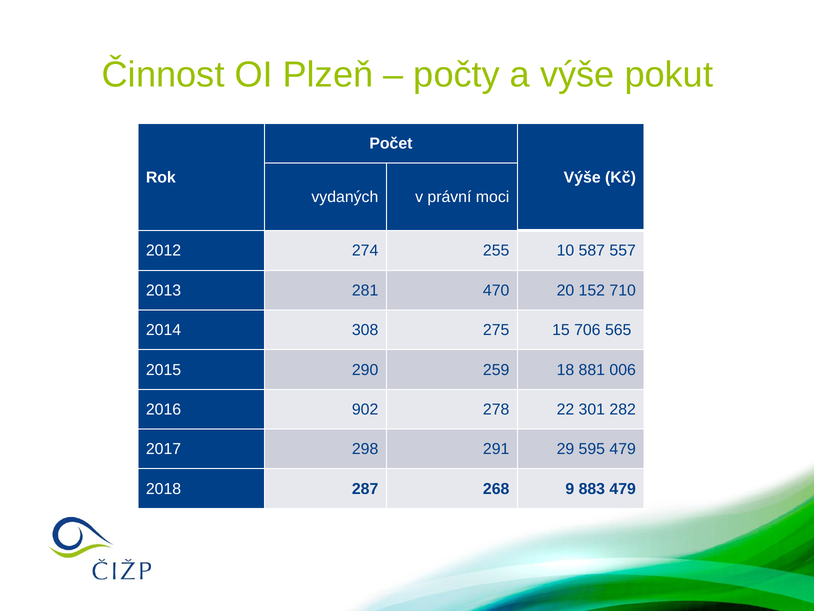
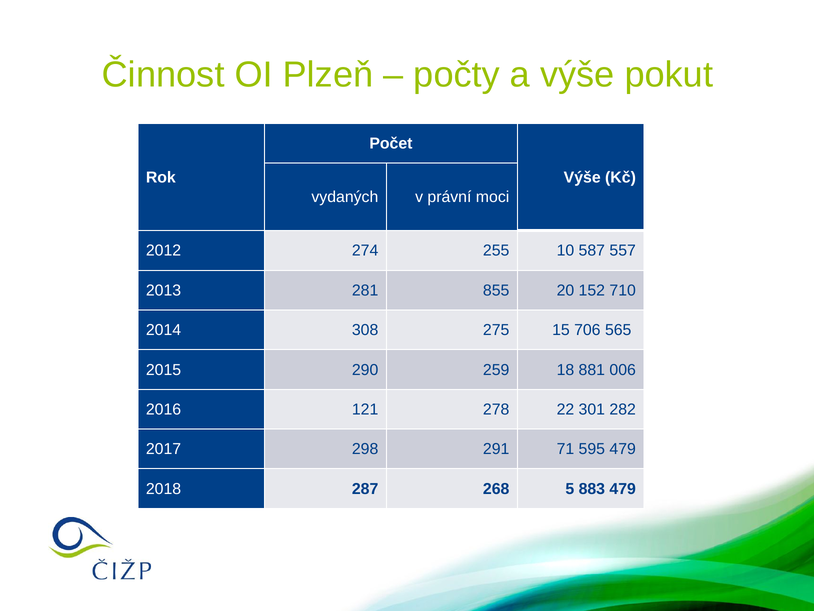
470: 470 -> 855 (496, 290)
902: 902 -> 121 (365, 409)
29: 29 -> 71 (565, 449)
9: 9 -> 5 (570, 488)
